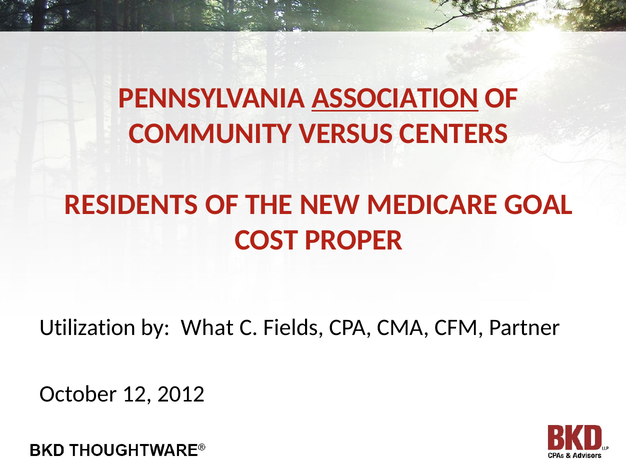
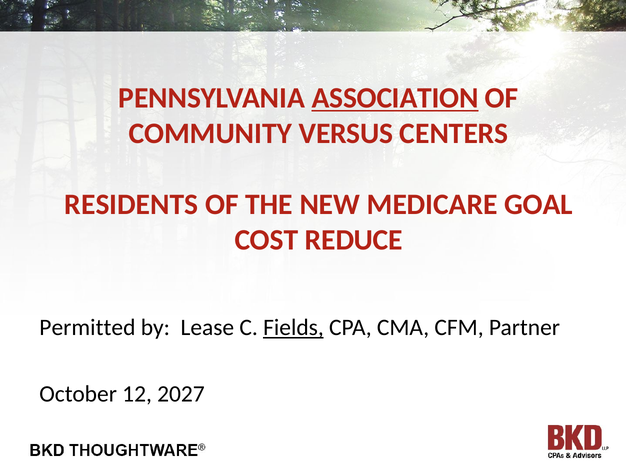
PROPER: PROPER -> REDUCE (354, 240)
Utilization: Utilization -> Permitted (87, 327)
What: What -> Lease (207, 327)
Fields underline: none -> present (293, 327)
2012: 2012 -> 2027 (181, 394)
